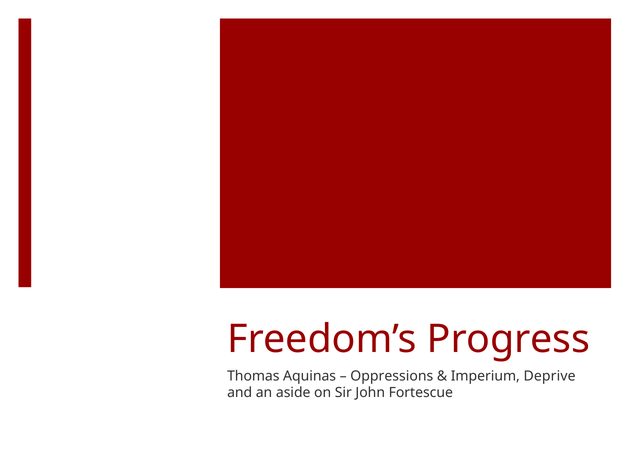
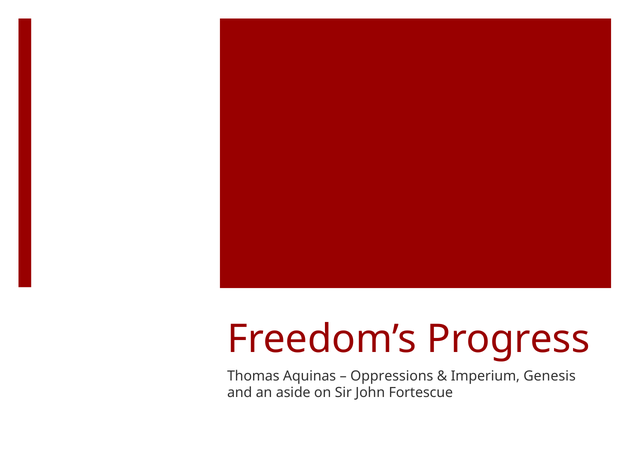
Deprive: Deprive -> Genesis (550, 375)
